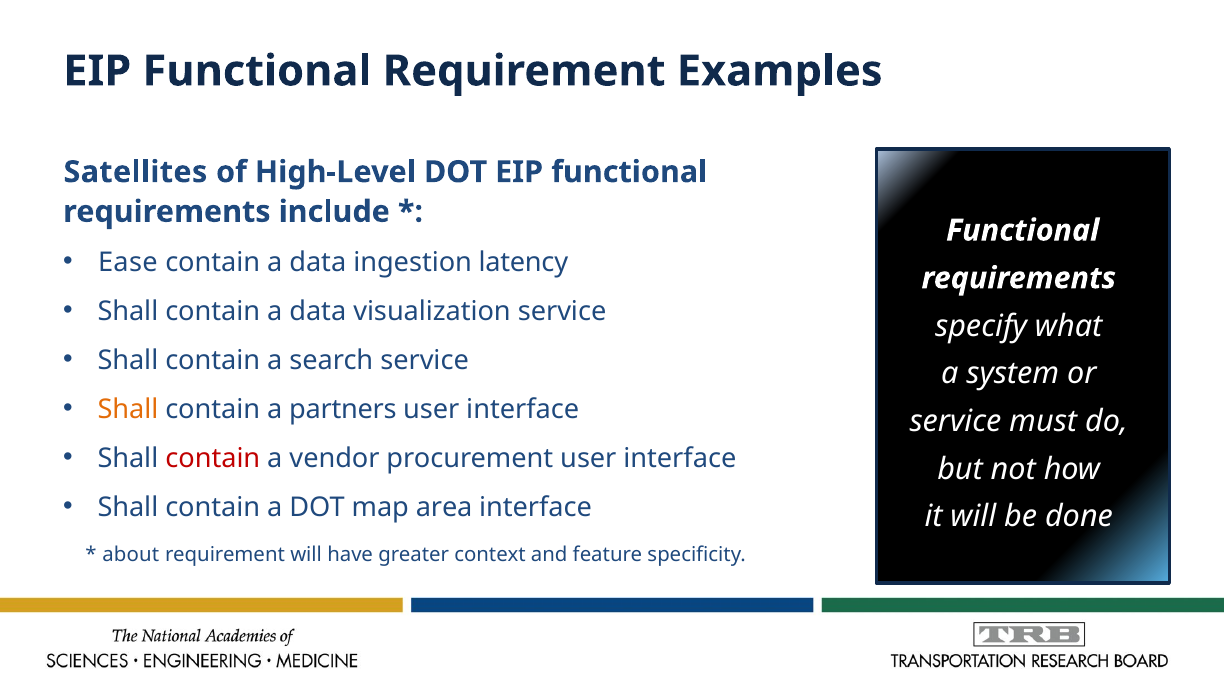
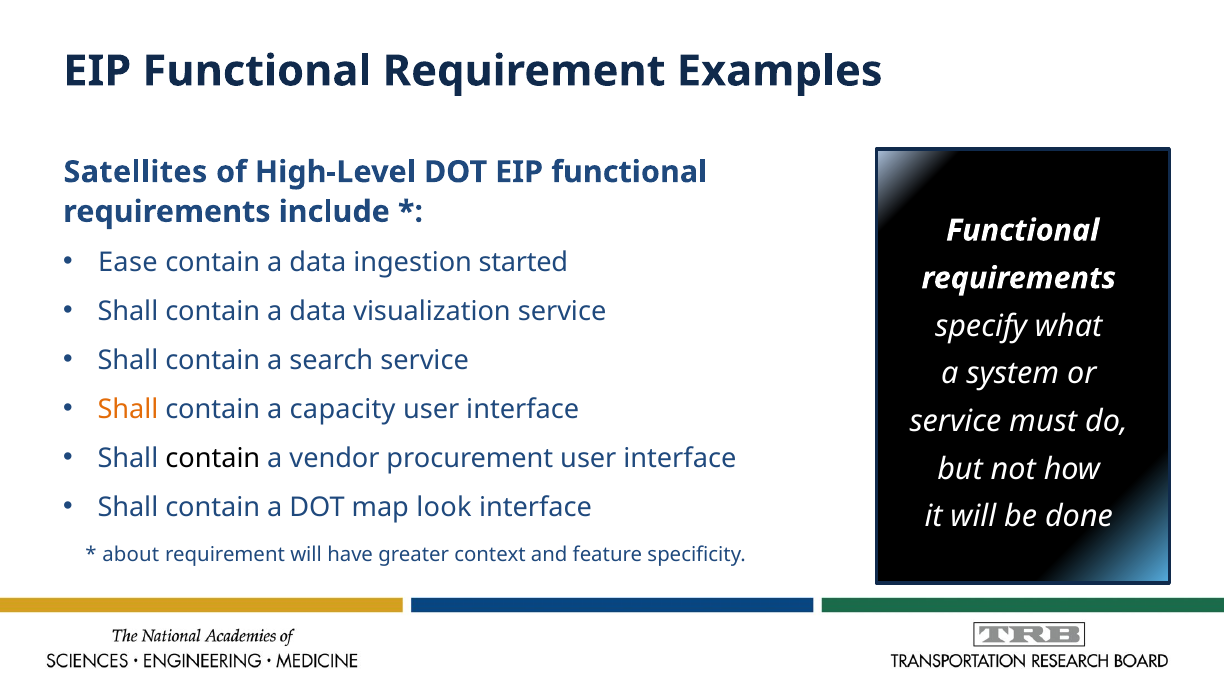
latency: latency -> started (523, 262)
partners: partners -> capacity (343, 409)
contain colour: red -> black (213, 458)
area: area -> look (444, 507)
